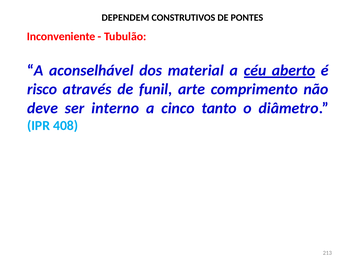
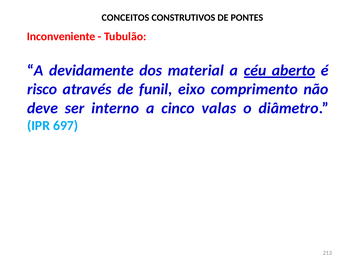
DEPENDEM: DEPENDEM -> CONCEITOS (125, 18)
aconselhável: aconselhável -> devidamente (91, 70)
arte: arte -> eixo (192, 89)
tanto: tanto -> valas (219, 108)
408: 408 -> 697 (66, 126)
